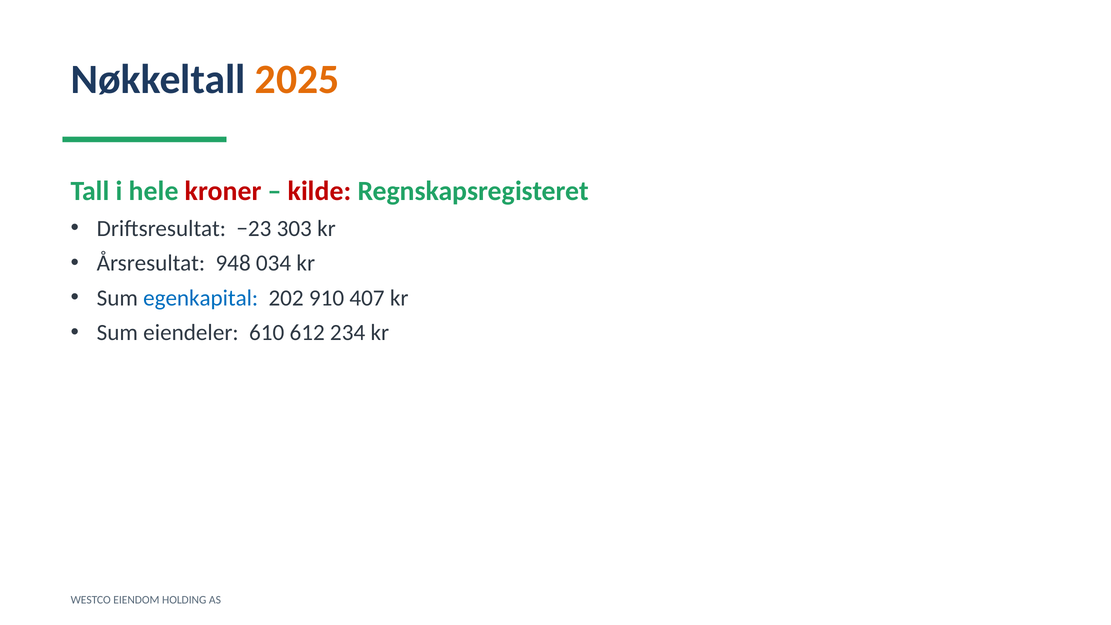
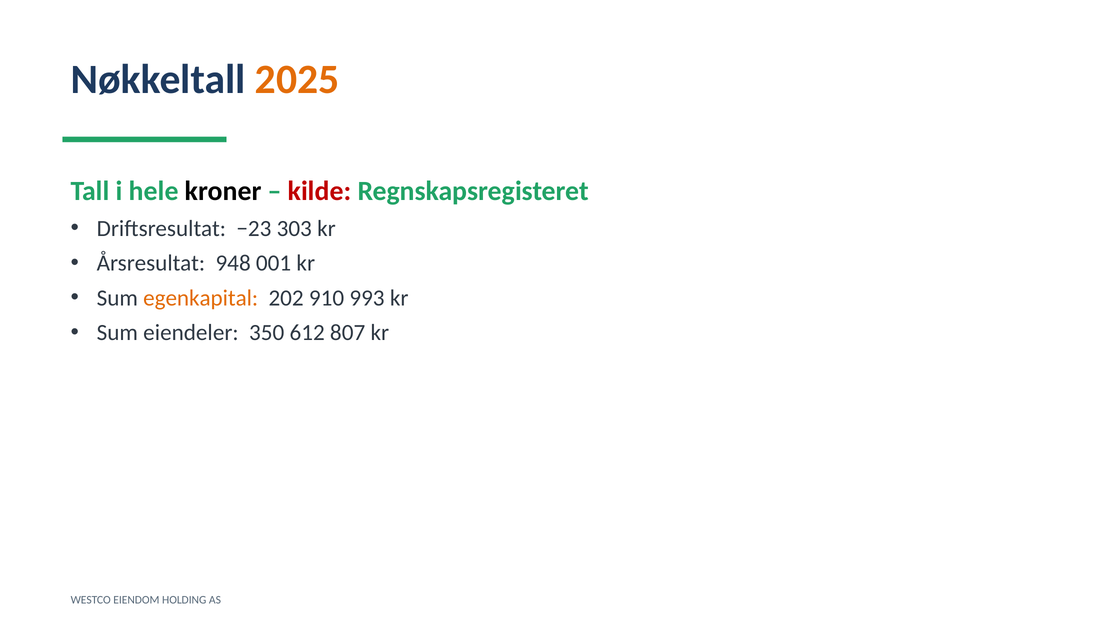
kroner colour: red -> black (223, 191)
034: 034 -> 001 (274, 263)
egenkapital colour: blue -> orange (201, 298)
407: 407 -> 993 (367, 298)
610: 610 -> 350 (267, 333)
234: 234 -> 807 (348, 333)
